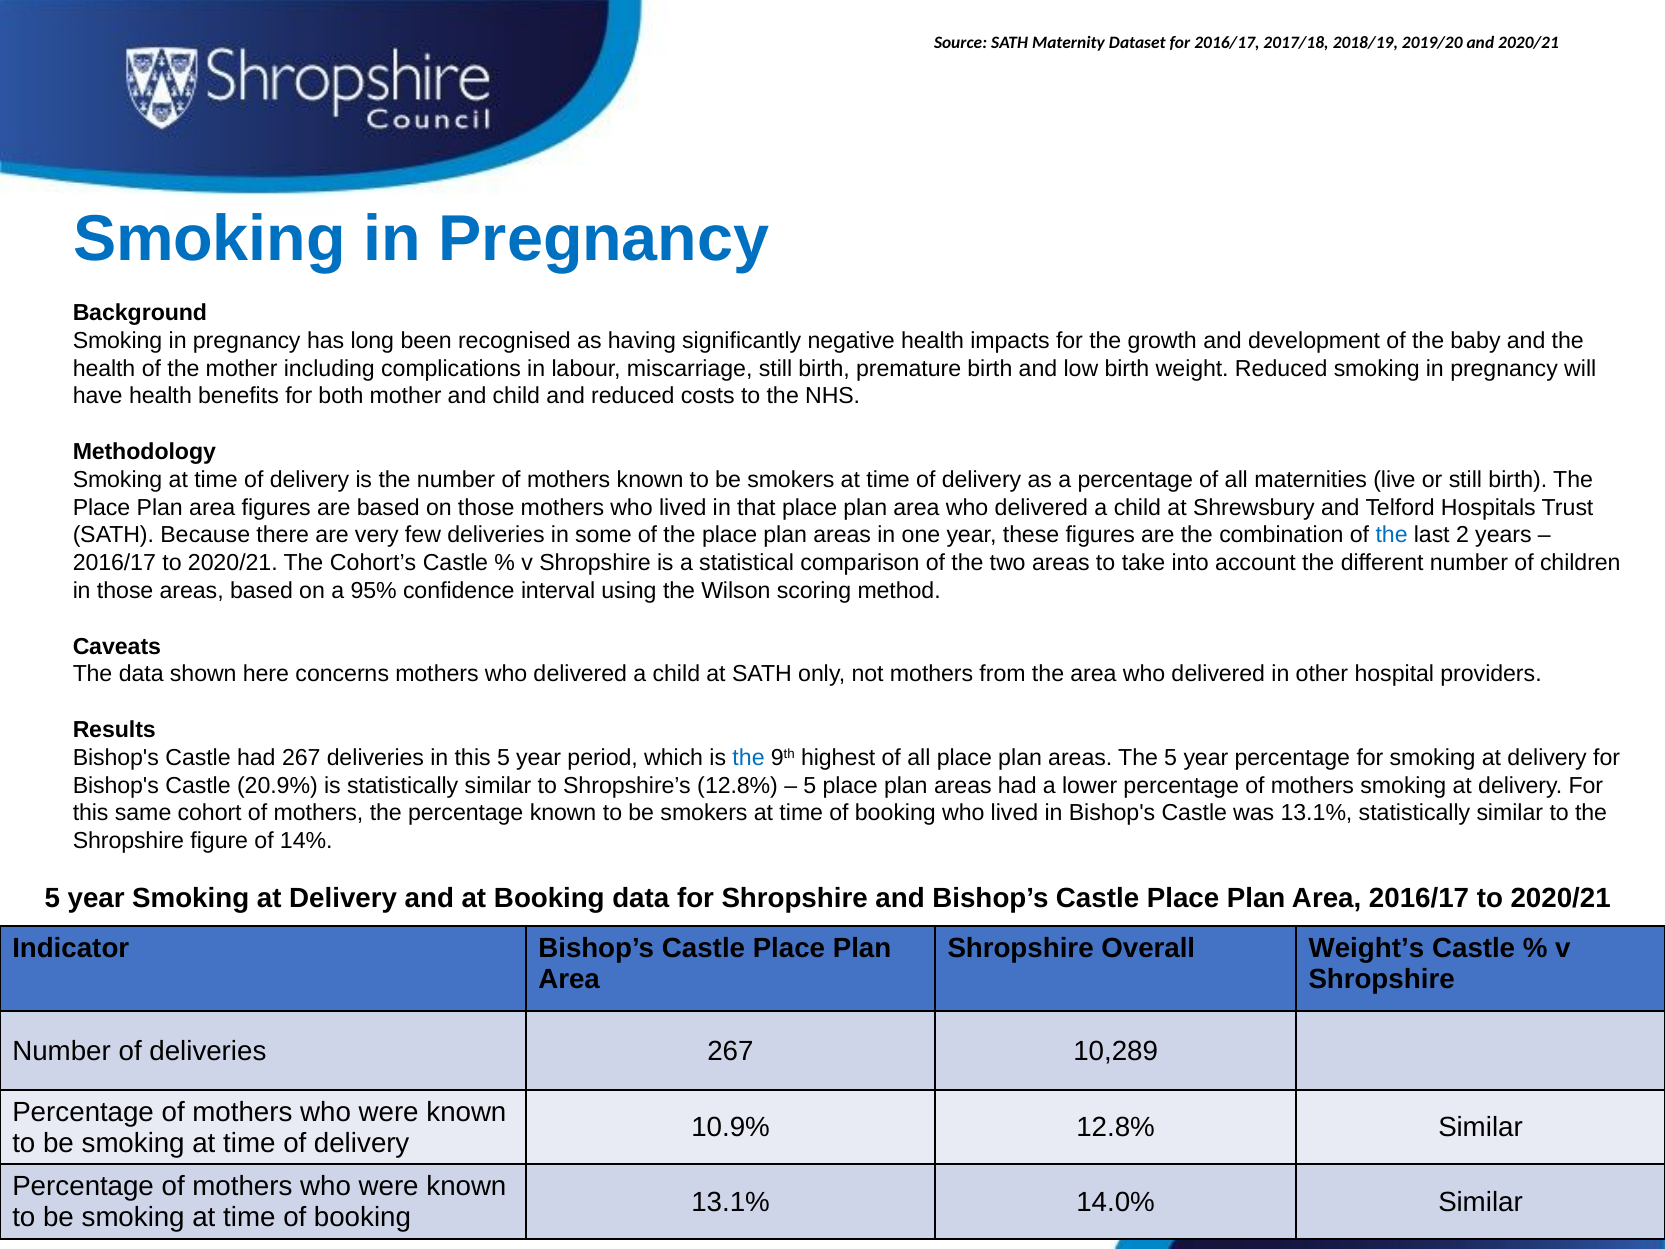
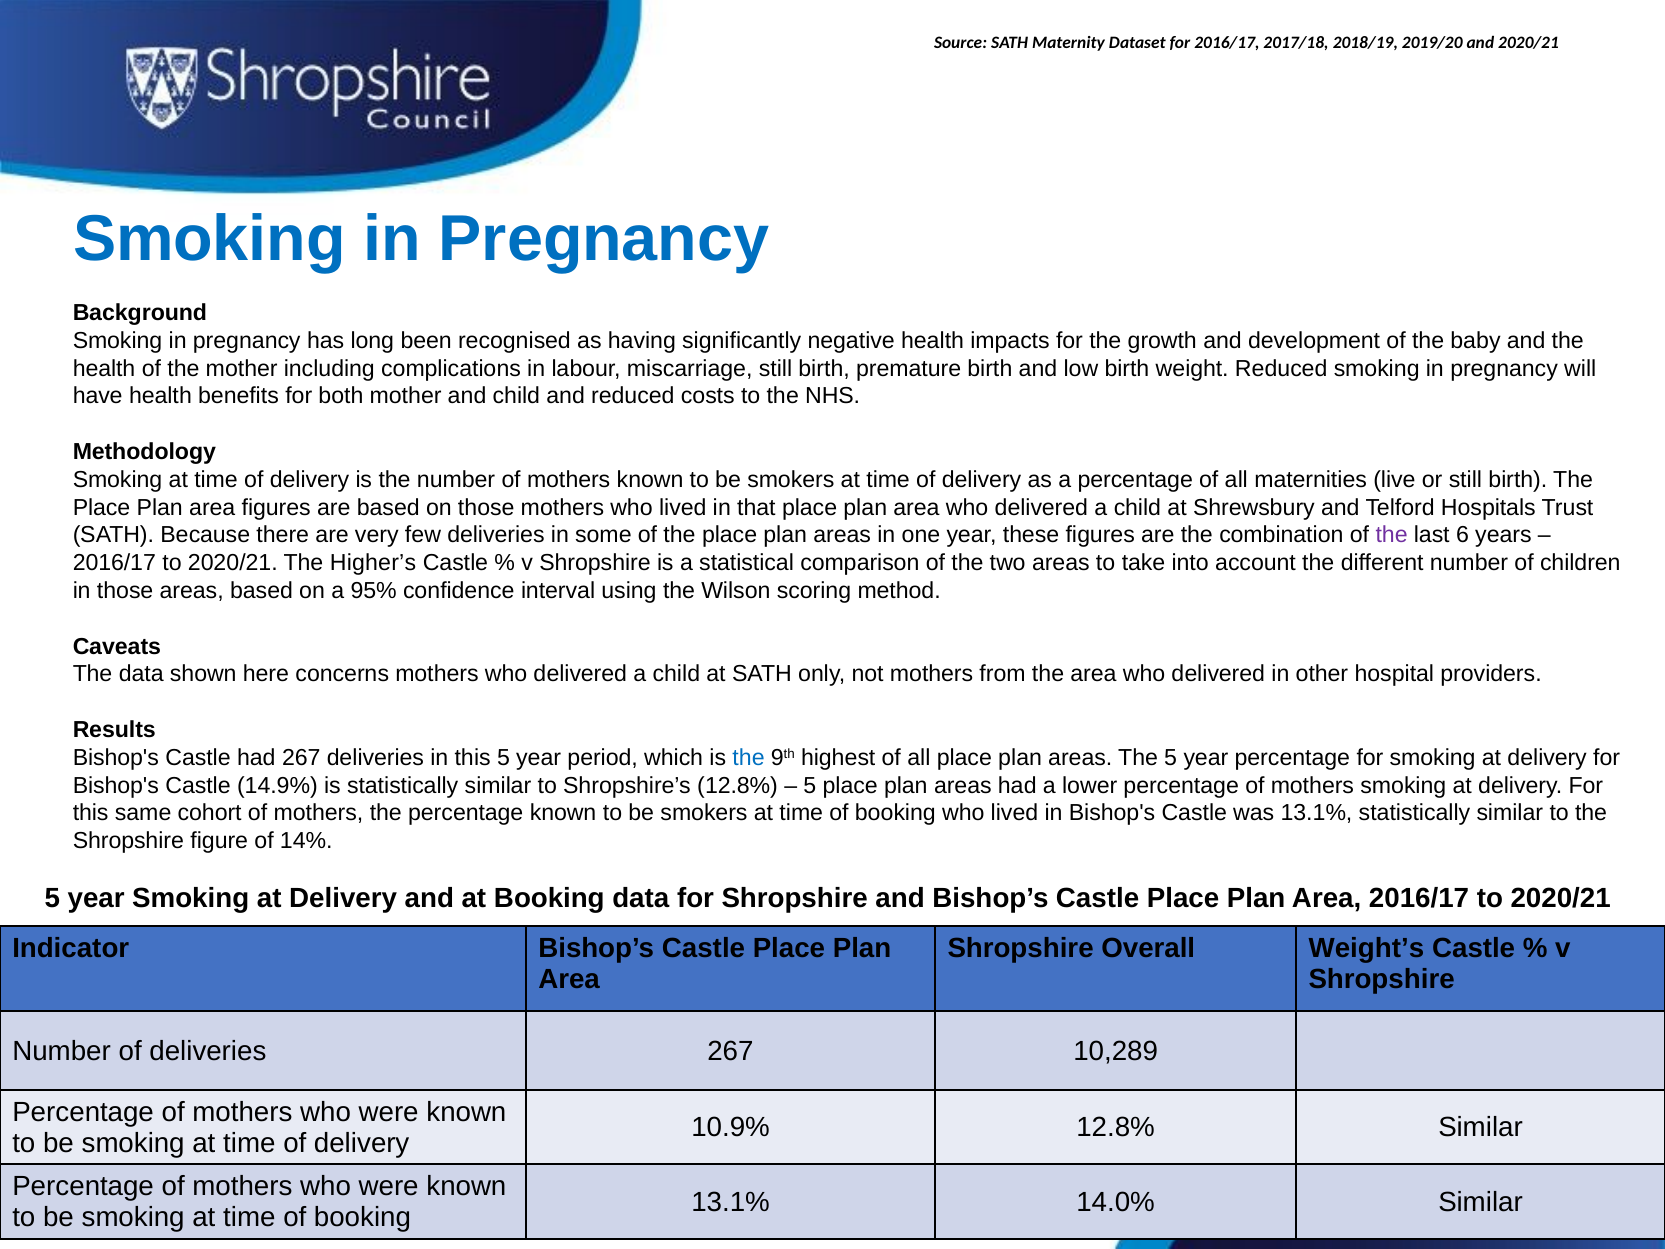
the colour: blue -> purple (1392, 535)
2: 2 -> 6 (1462, 535)
Cohort’s: Cohort’s -> Higher’s (373, 563)
20.9%: 20.9% -> 14.9% (277, 785)
